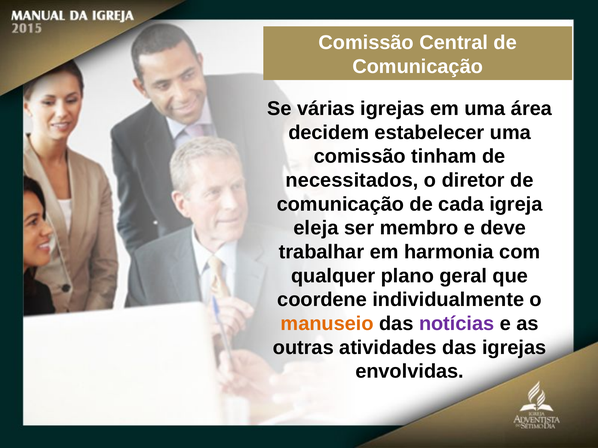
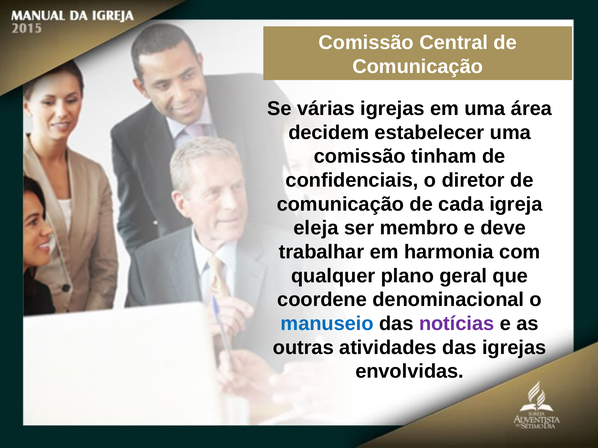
necessitados: necessitados -> confidenciais (352, 180)
individualmente: individualmente -> denominacional (448, 300)
manuseio colour: orange -> blue (327, 324)
